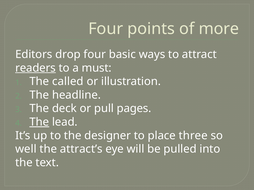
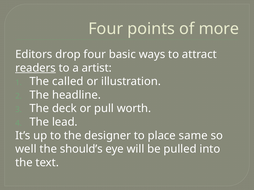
must: must -> artist (97, 68)
pages: pages -> worth (134, 109)
The underline: present -> none (39, 122)
three: three -> same (193, 136)
attract’s: attract’s -> should’s (81, 149)
